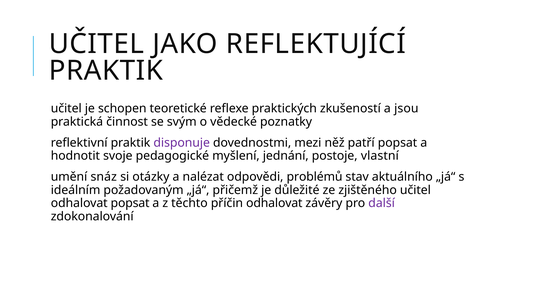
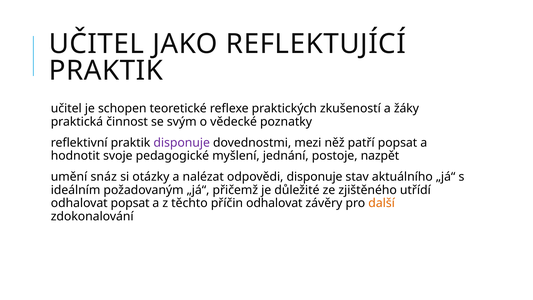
jsou: jsou -> žáky (406, 108)
vlastní: vlastní -> nazpět (380, 156)
odpovědi problémů: problémů -> disponuje (315, 177)
zjištěného učitel: učitel -> utřídí (415, 190)
další colour: purple -> orange (382, 203)
